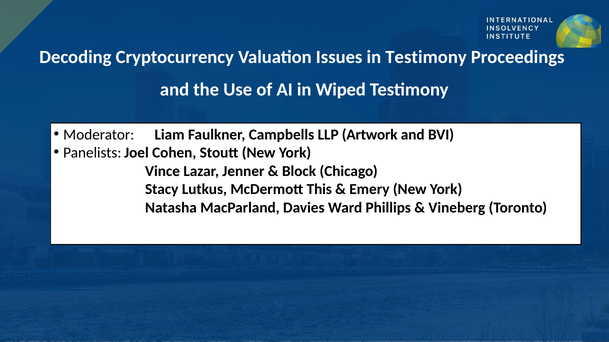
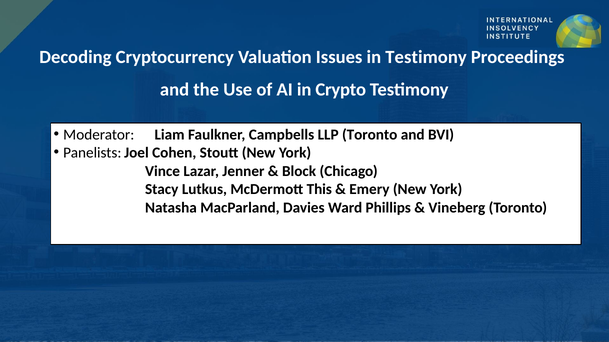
Wiped: Wiped -> Crypto (341, 90)
LLP Artwork: Artwork -> Toronto (370, 135)
